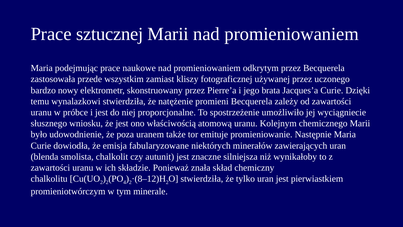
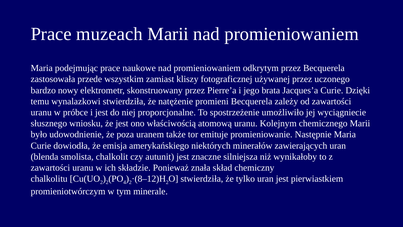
sztucznej: sztucznej -> muzeach (110, 34)
fabularyzowane: fabularyzowane -> amerykańskiego (159, 145)
